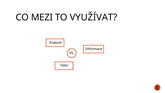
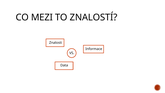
VYUŽÍVAT: VYUŽÍVAT -> ZNALOSTÍ (94, 17)
